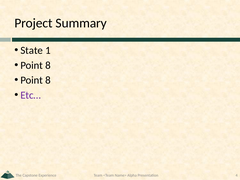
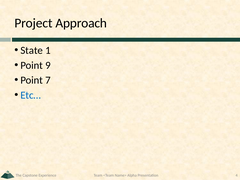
Summary: Summary -> Approach (81, 23)
8: 8 -> 9 (48, 65)
8: 8 -> 7 (48, 80)
Etc… colour: purple -> blue (31, 95)
